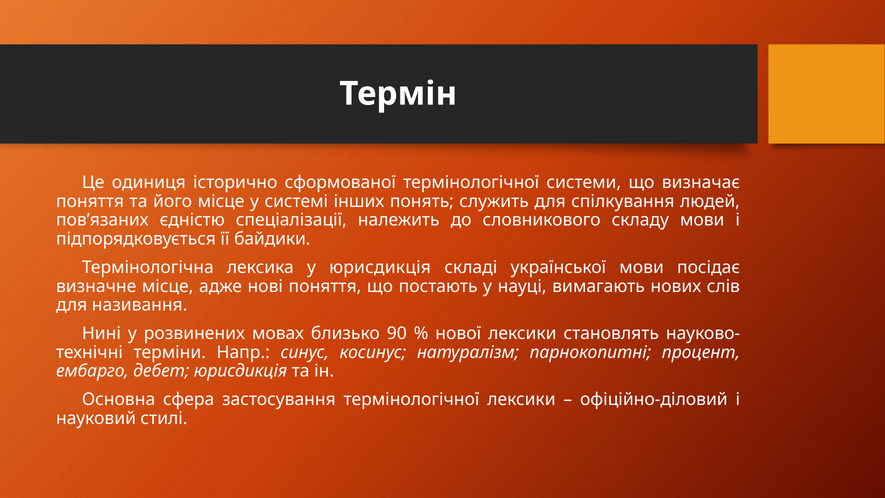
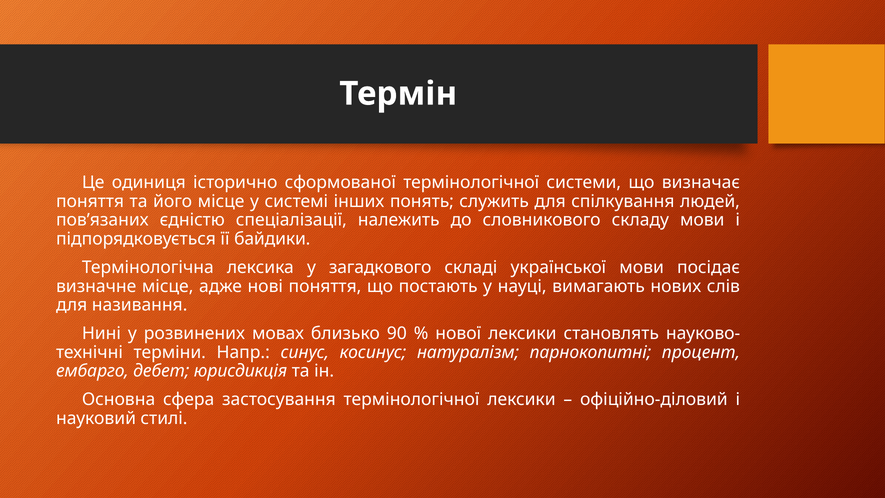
у юрисдикція: юрисдикція -> загадкового (380, 267)
